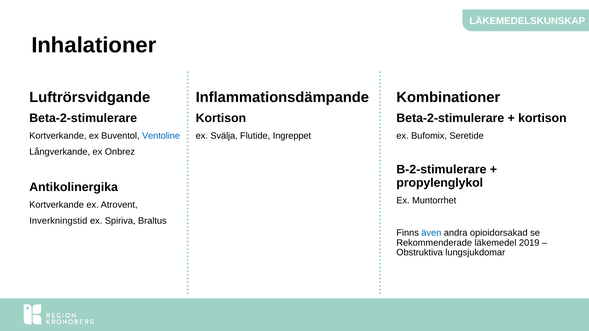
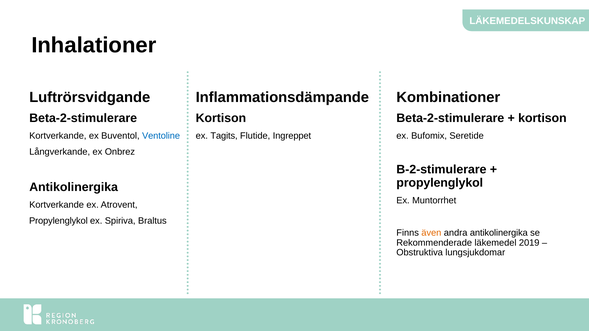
Svälja: Svälja -> Tagits (224, 136)
Inverkningstid: Inverkningstid -> Propylenglykol (58, 221)
även colour: blue -> orange (431, 233)
andra opioidorsakad: opioidorsakad -> antikolinergika (499, 233)
